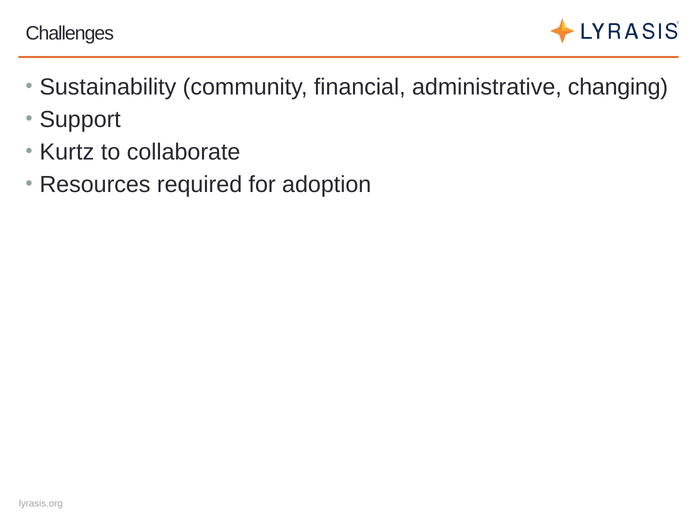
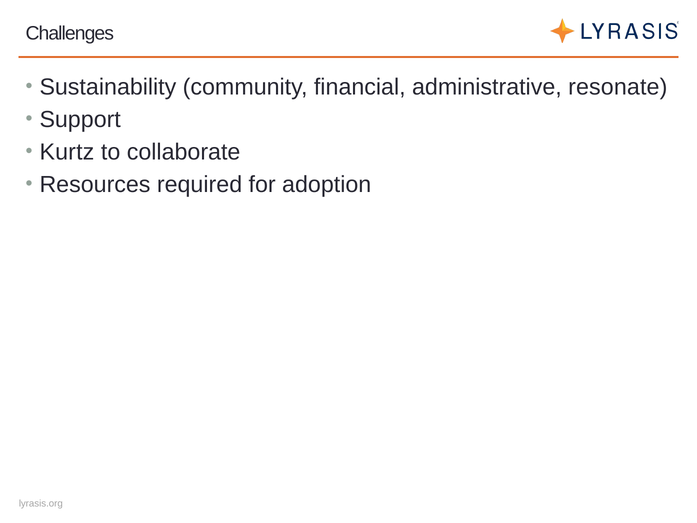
changing: changing -> resonate (618, 87)
